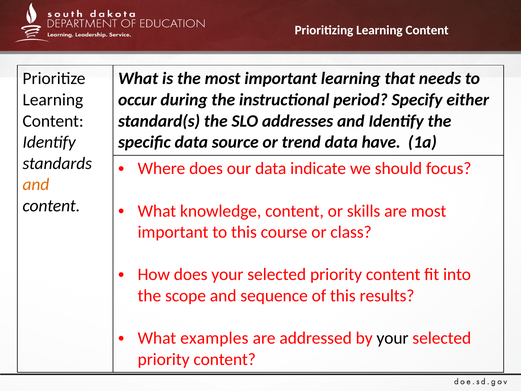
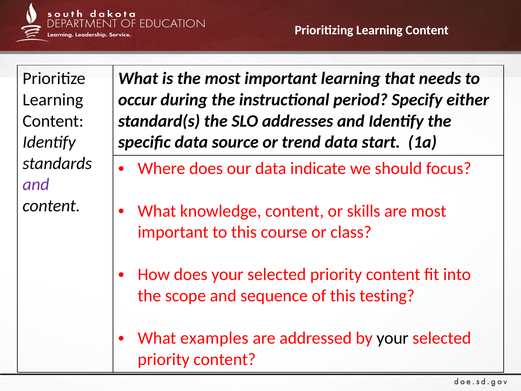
have: have -> start (381, 142)
and colour: orange -> purple (36, 184)
results: results -> testing (387, 296)
